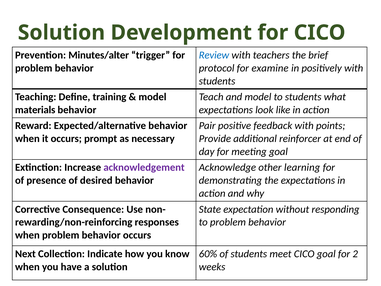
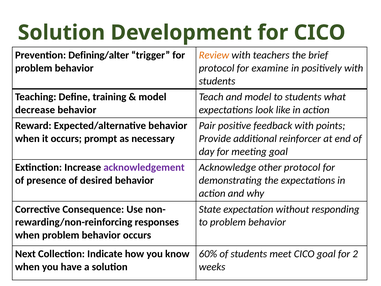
Minutes/alter: Minutes/alter -> Defining/alter (99, 55)
Review colour: blue -> orange (214, 55)
materials: materials -> decrease (35, 110)
other learning: learning -> protocol (302, 167)
